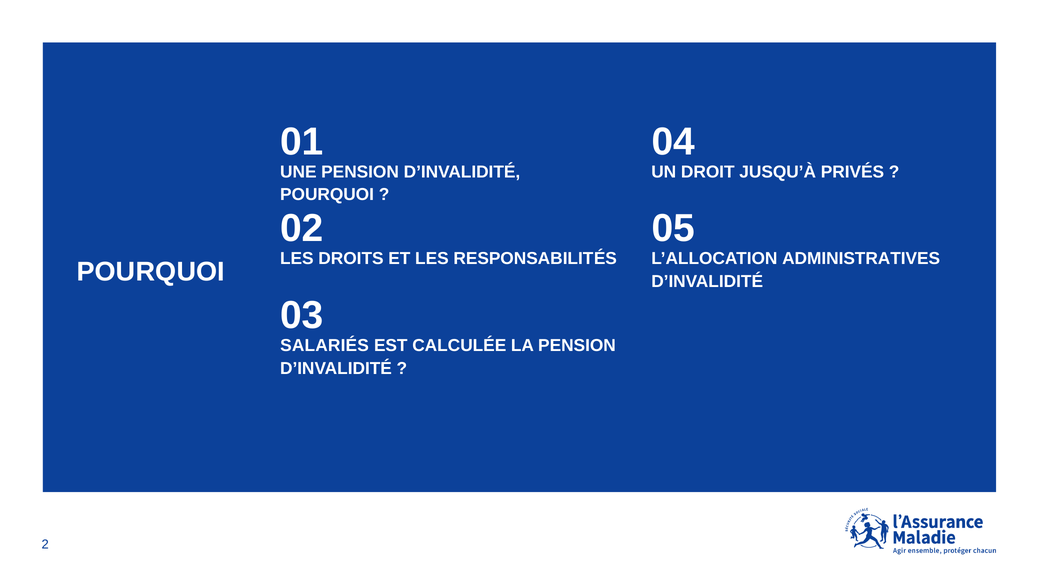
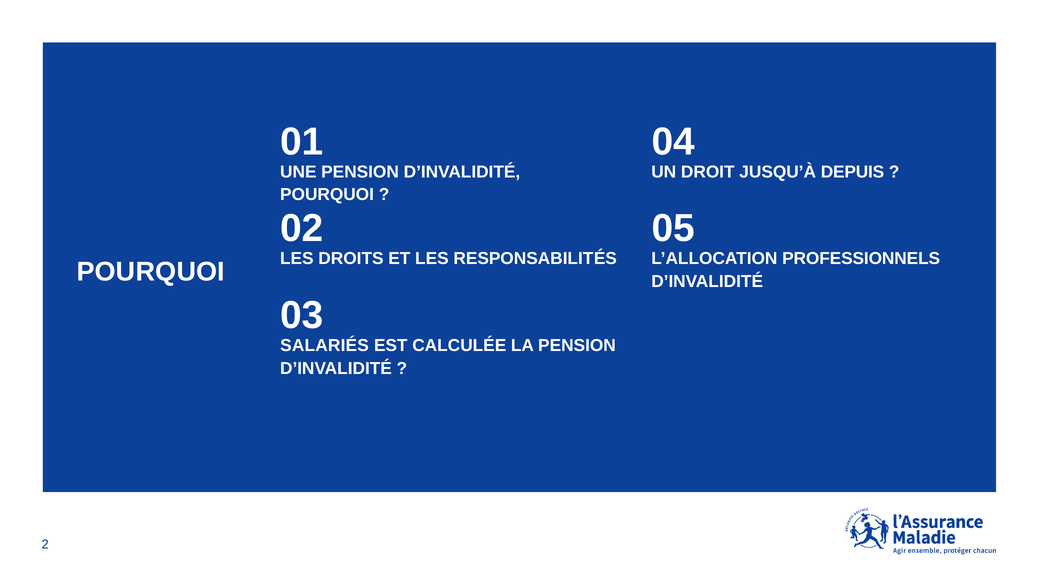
PRIVÉS: PRIVÉS -> DEPUIS (853, 172)
ADMINISTRATIVES: ADMINISTRATIVES -> PROFESSIONNELS (861, 258)
